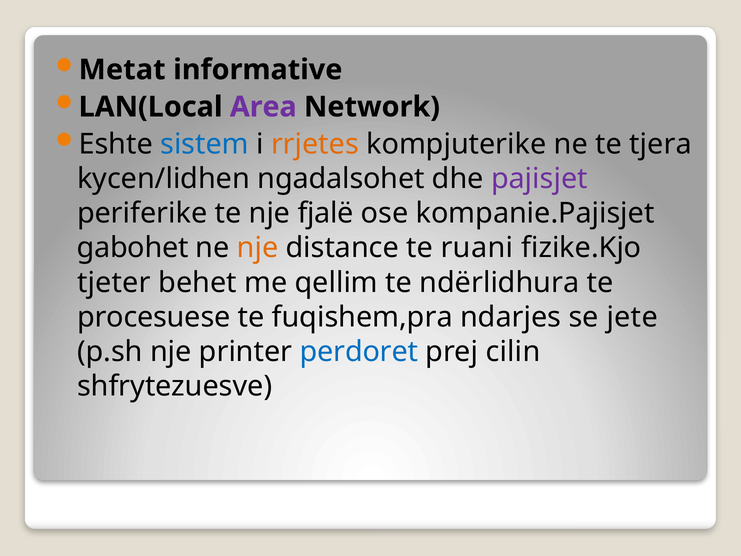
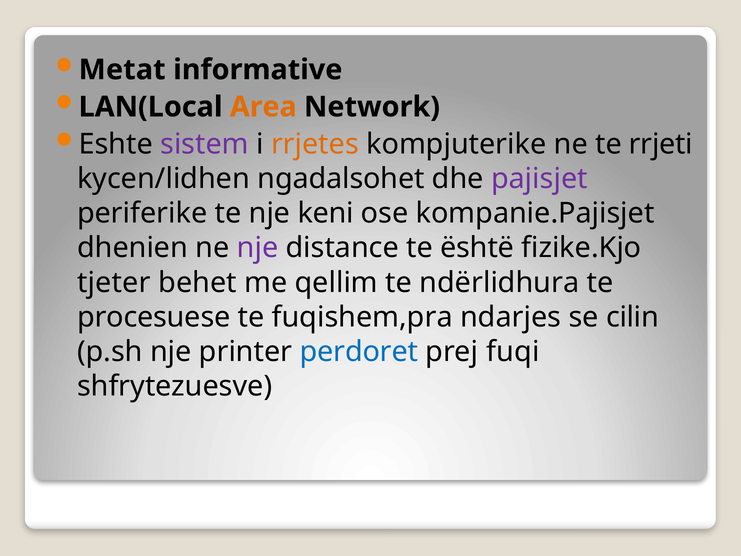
Area colour: purple -> orange (263, 107)
sistem colour: blue -> purple (205, 144)
tjera: tjera -> rrjeti (661, 144)
fjalë: fjalë -> keni (326, 213)
gabohet: gabohet -> dhenien (133, 248)
nje colour: orange -> purple (258, 248)
ruani: ruani -> është (477, 248)
jete: jete -> cilin (632, 317)
cilin: cilin -> fuqi (513, 352)
